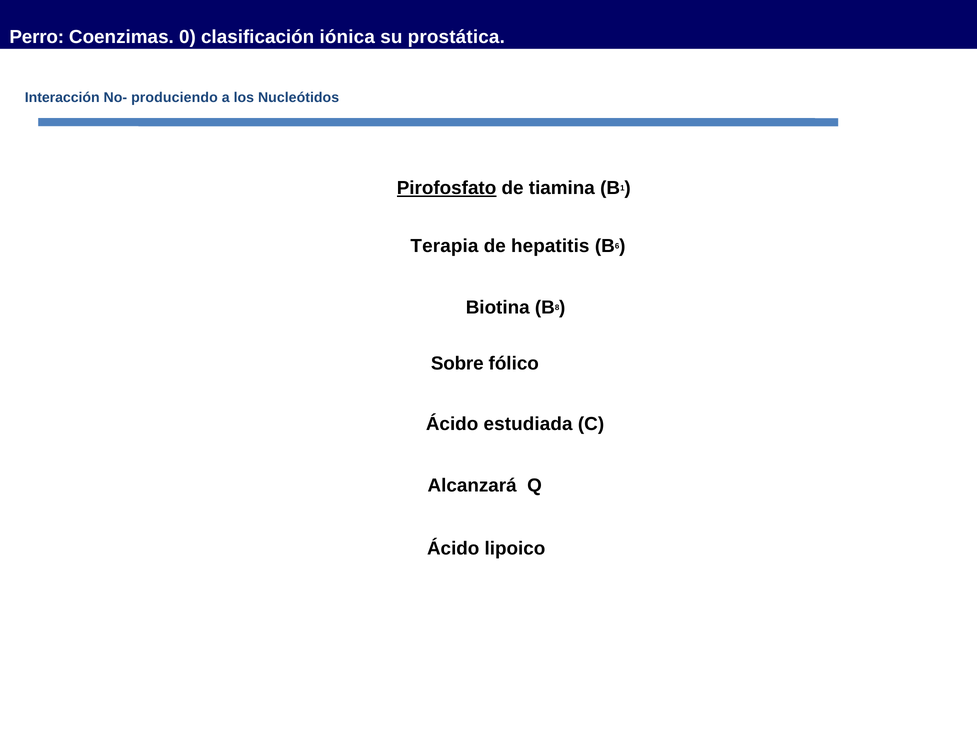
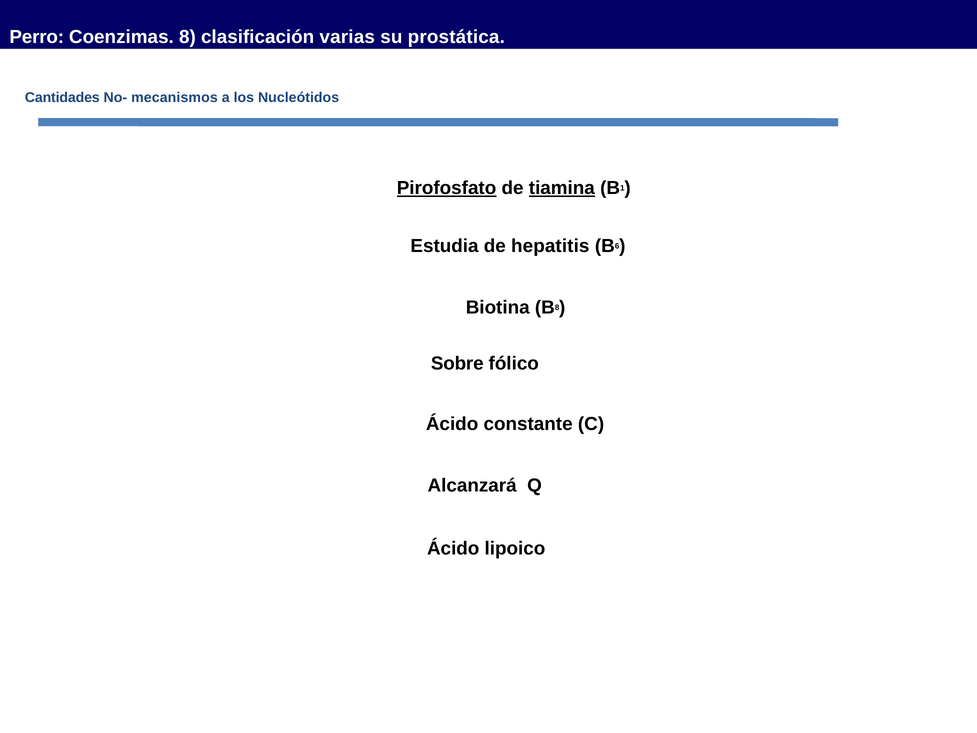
Coenzimas 0: 0 -> 8 (187, 37)
iónica: iónica -> varias (347, 37)
Interacción: Interacción -> Cantidades (62, 98)
produciendo: produciendo -> mecanismos (174, 98)
tiamina underline: none -> present (562, 188)
Terapia: Terapia -> Estudia (445, 246)
estudiada: estudiada -> constante (528, 424)
